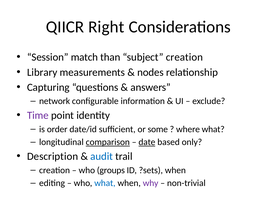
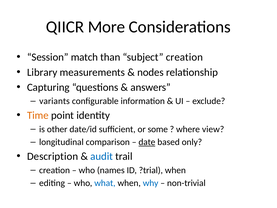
Right: Right -> More (106, 27)
network: network -> variants (54, 101)
Time colour: purple -> orange (38, 115)
order: order -> other (57, 129)
where what: what -> view (213, 129)
comparison underline: present -> none (108, 142)
groups: groups -> names (111, 170)
?sets: ?sets -> ?trial (151, 170)
why colour: purple -> blue (151, 183)
